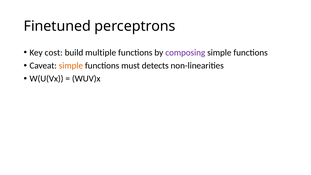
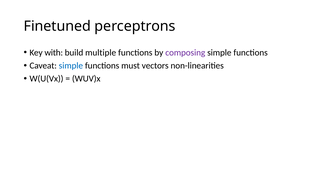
cost: cost -> with (54, 53)
simple colour: orange -> blue (71, 66)
detects: detects -> vectors (155, 66)
